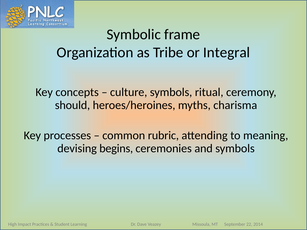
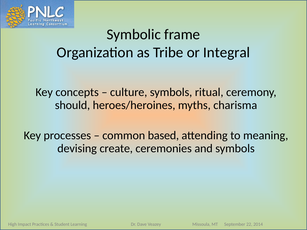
rubric: rubric -> based (163, 136)
begins: begins -> create (116, 149)
